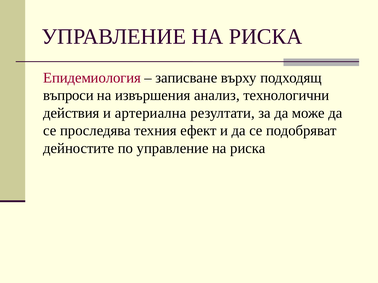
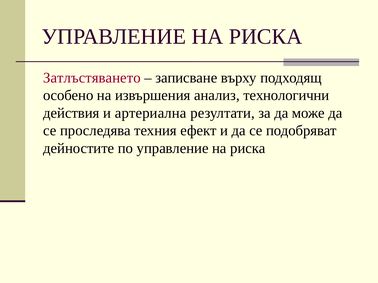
Епидемиология: Епидемиология -> Затлъстяването (92, 78)
въпроси: въпроси -> особено (68, 96)
